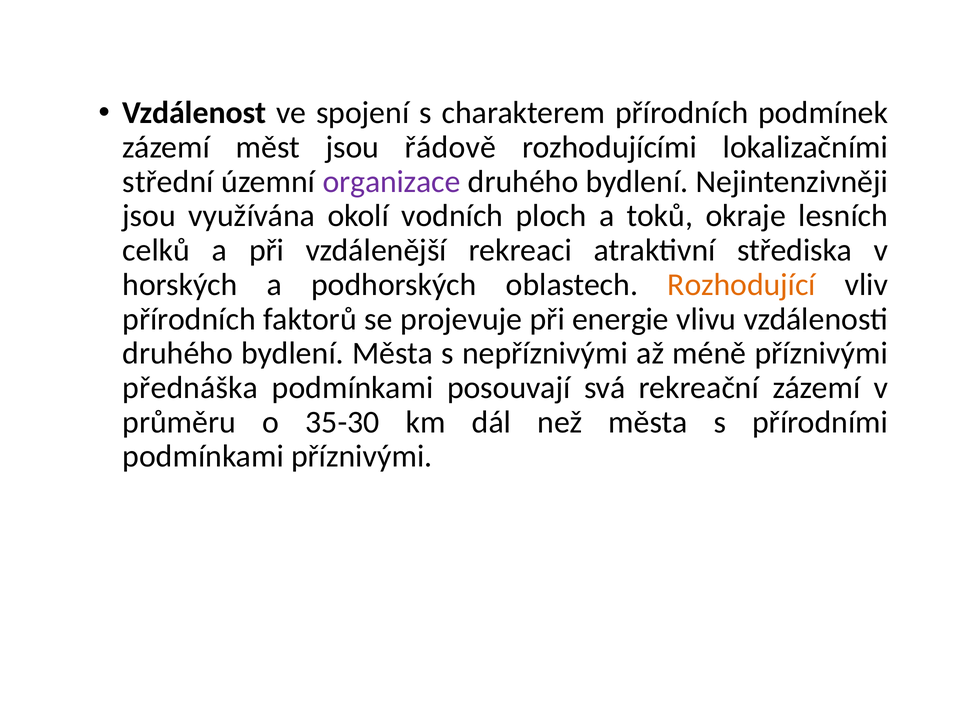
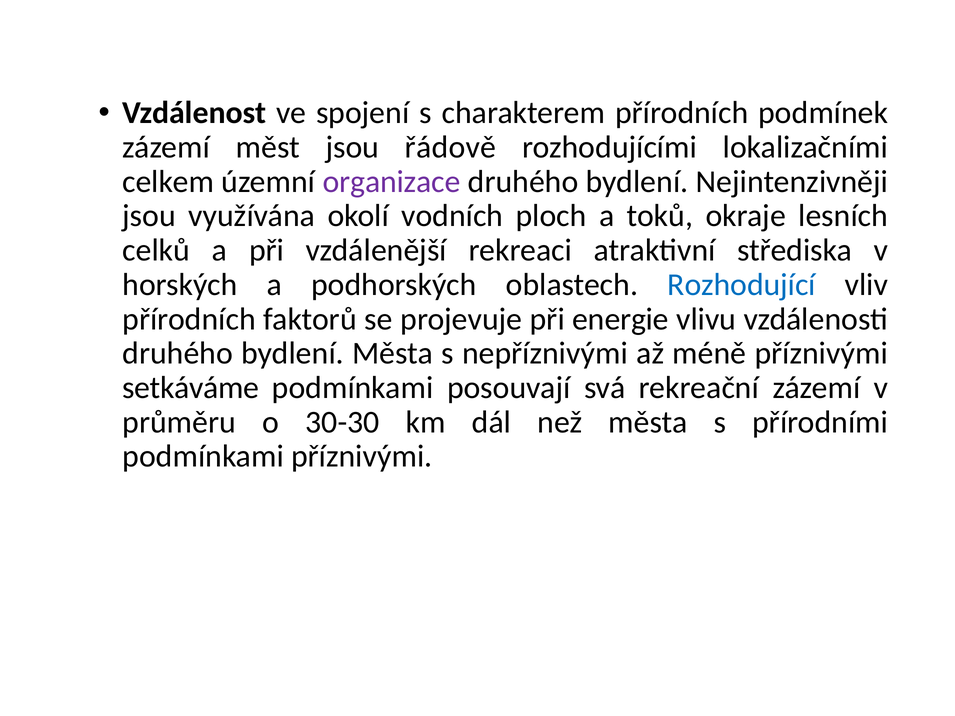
střední: střední -> celkem (168, 182)
Rozhodující colour: orange -> blue (742, 285)
přednáška: přednáška -> setkáváme (191, 388)
35-30: 35-30 -> 30-30 (342, 422)
